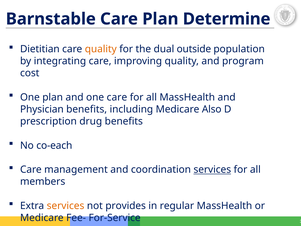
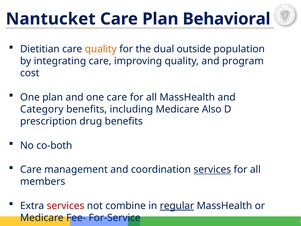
Barnstable: Barnstable -> Nantucket (51, 19)
Determine: Determine -> Behavioral (227, 19)
Physician: Physician -> Category (42, 109)
co-each: co-each -> co-both (54, 145)
services colour: orange -> red (66, 206)
provides: provides -> combine (126, 206)
regular underline: none -> present (177, 206)
